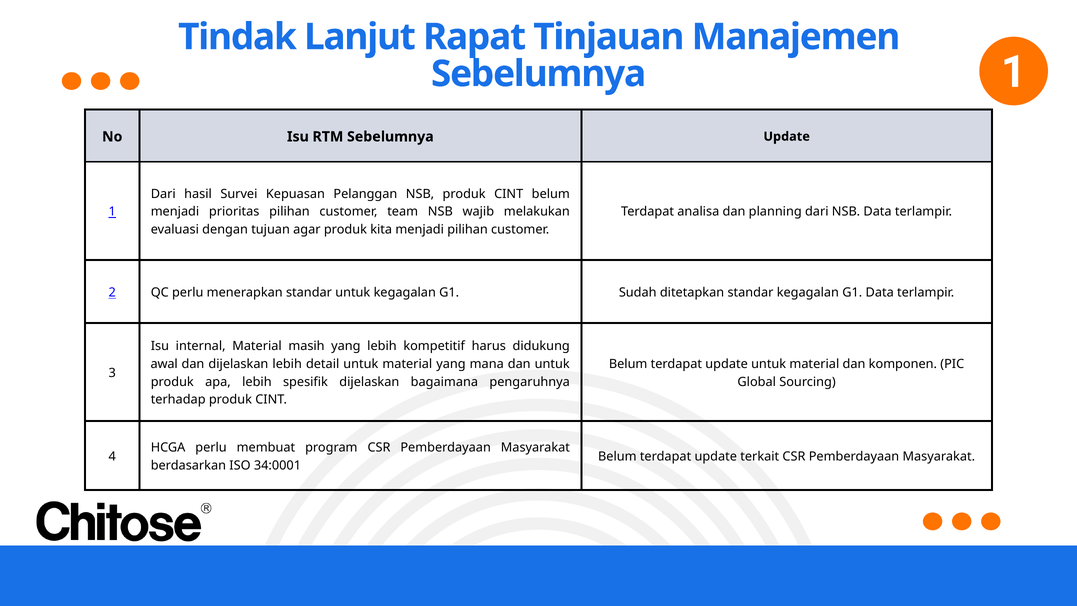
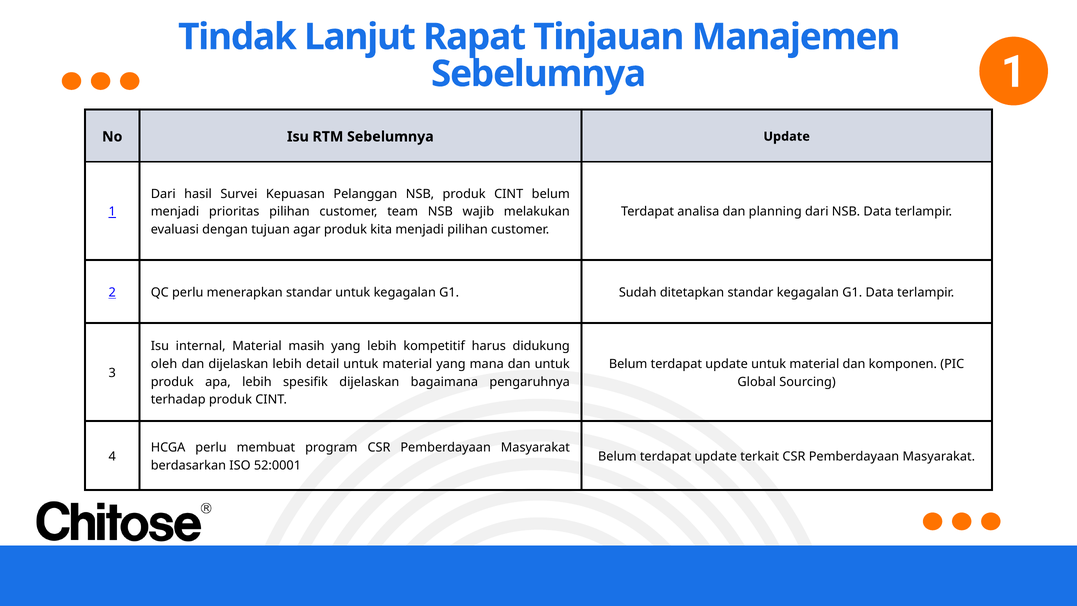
awal: awal -> oleh (164, 364)
34:0001: 34:0001 -> 52:0001 (277, 465)
